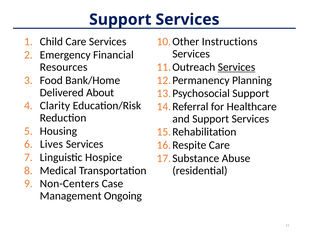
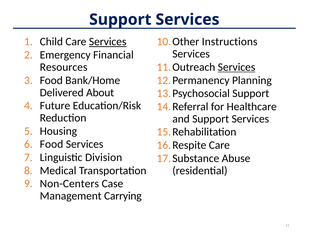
Services underline: none -> present (108, 42)
Clarity: Clarity -> Future (55, 105)
Lives: Lives -> Food (51, 144)
Hospice: Hospice -> Division (104, 157)
Ongoing: Ongoing -> Carrying (123, 196)
